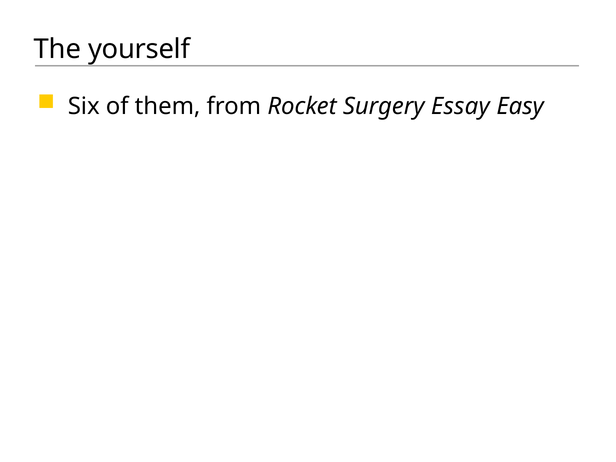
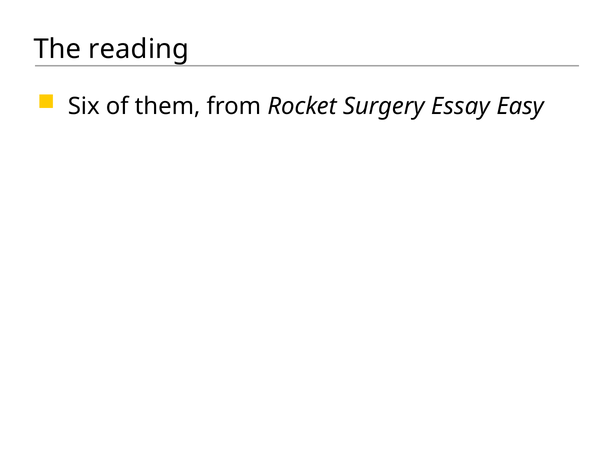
yourself: yourself -> reading (139, 49)
